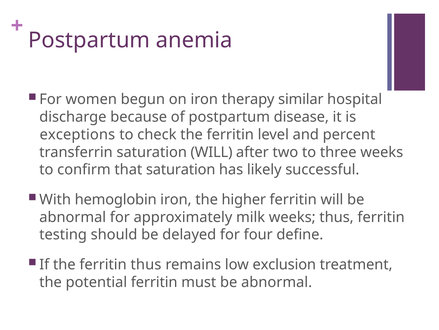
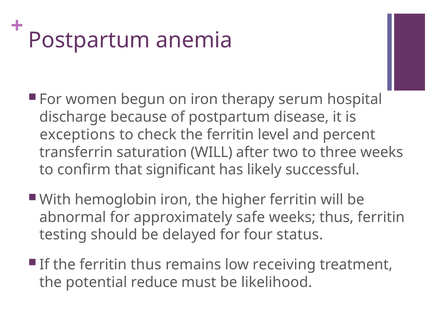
similar: similar -> serum (301, 99)
that saturation: saturation -> significant (181, 169)
milk: milk -> safe (251, 217)
define: define -> status (300, 234)
exclusion: exclusion -> receiving (284, 264)
potential ferritin: ferritin -> reduce (154, 282)
must be abnormal: abnormal -> likelihood (277, 282)
